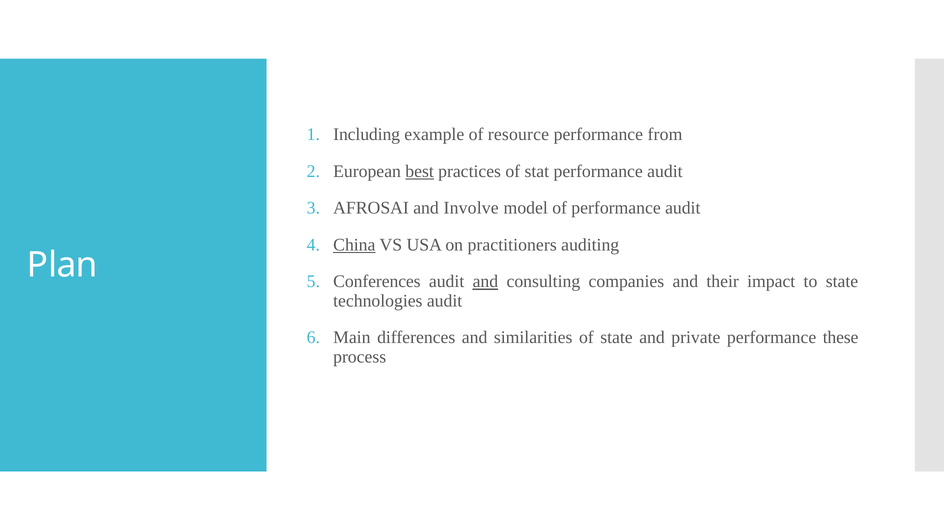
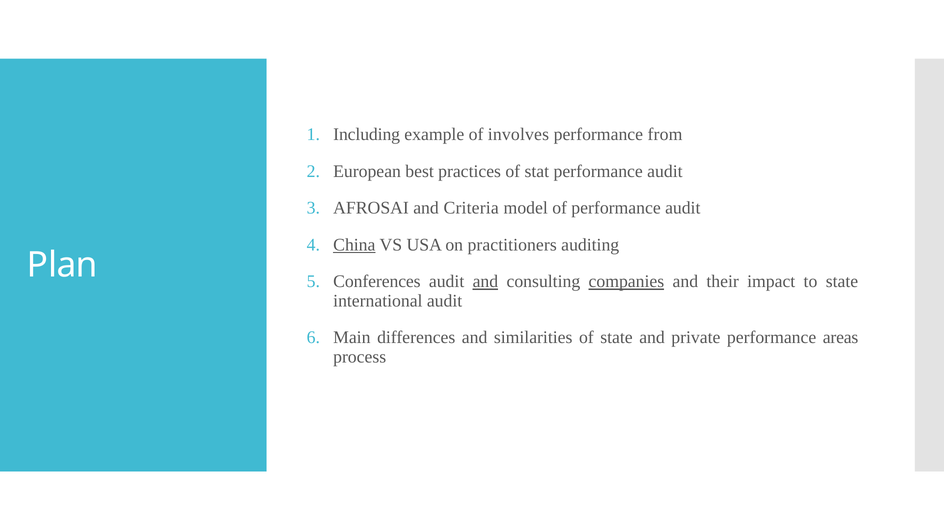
resource: resource -> involves (518, 134)
best underline: present -> none (420, 171)
Involve: Involve -> Criteria (471, 208)
companies underline: none -> present (626, 282)
technologies: technologies -> international (378, 301)
these: these -> areas (841, 338)
